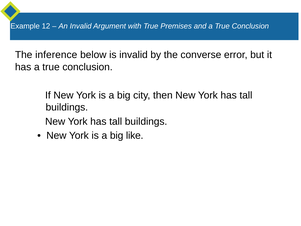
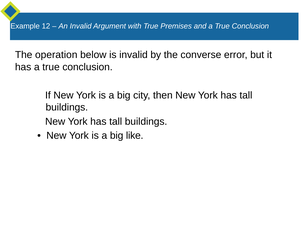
inference: inference -> operation (56, 55)
